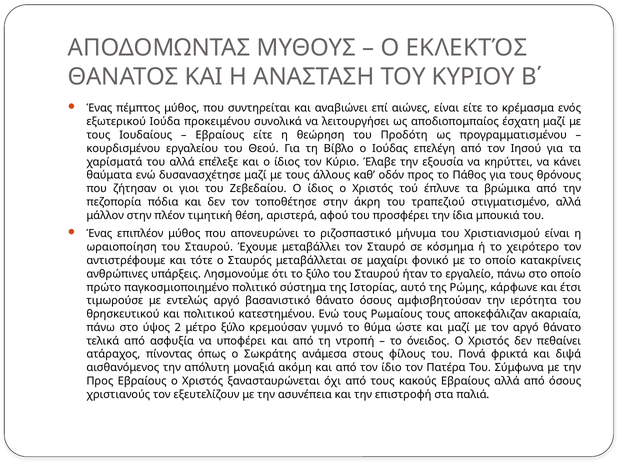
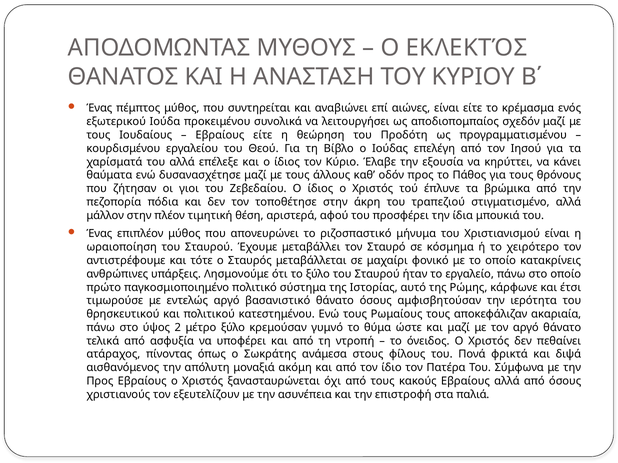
έσχατη: έσχατη -> σχεδόν (521, 122)
